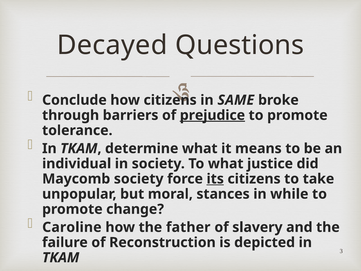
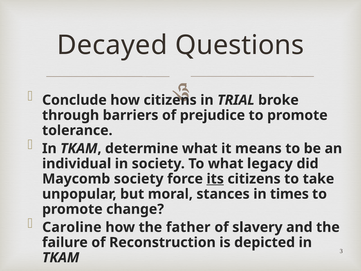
SAME: SAME -> TRIAL (236, 100)
prejudice underline: present -> none (212, 115)
justice: justice -> legacy (270, 164)
while: while -> times (289, 194)
